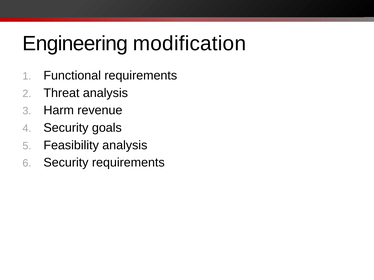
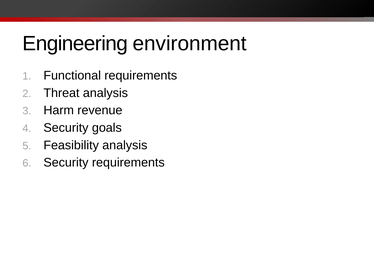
modification: modification -> environment (190, 44)
